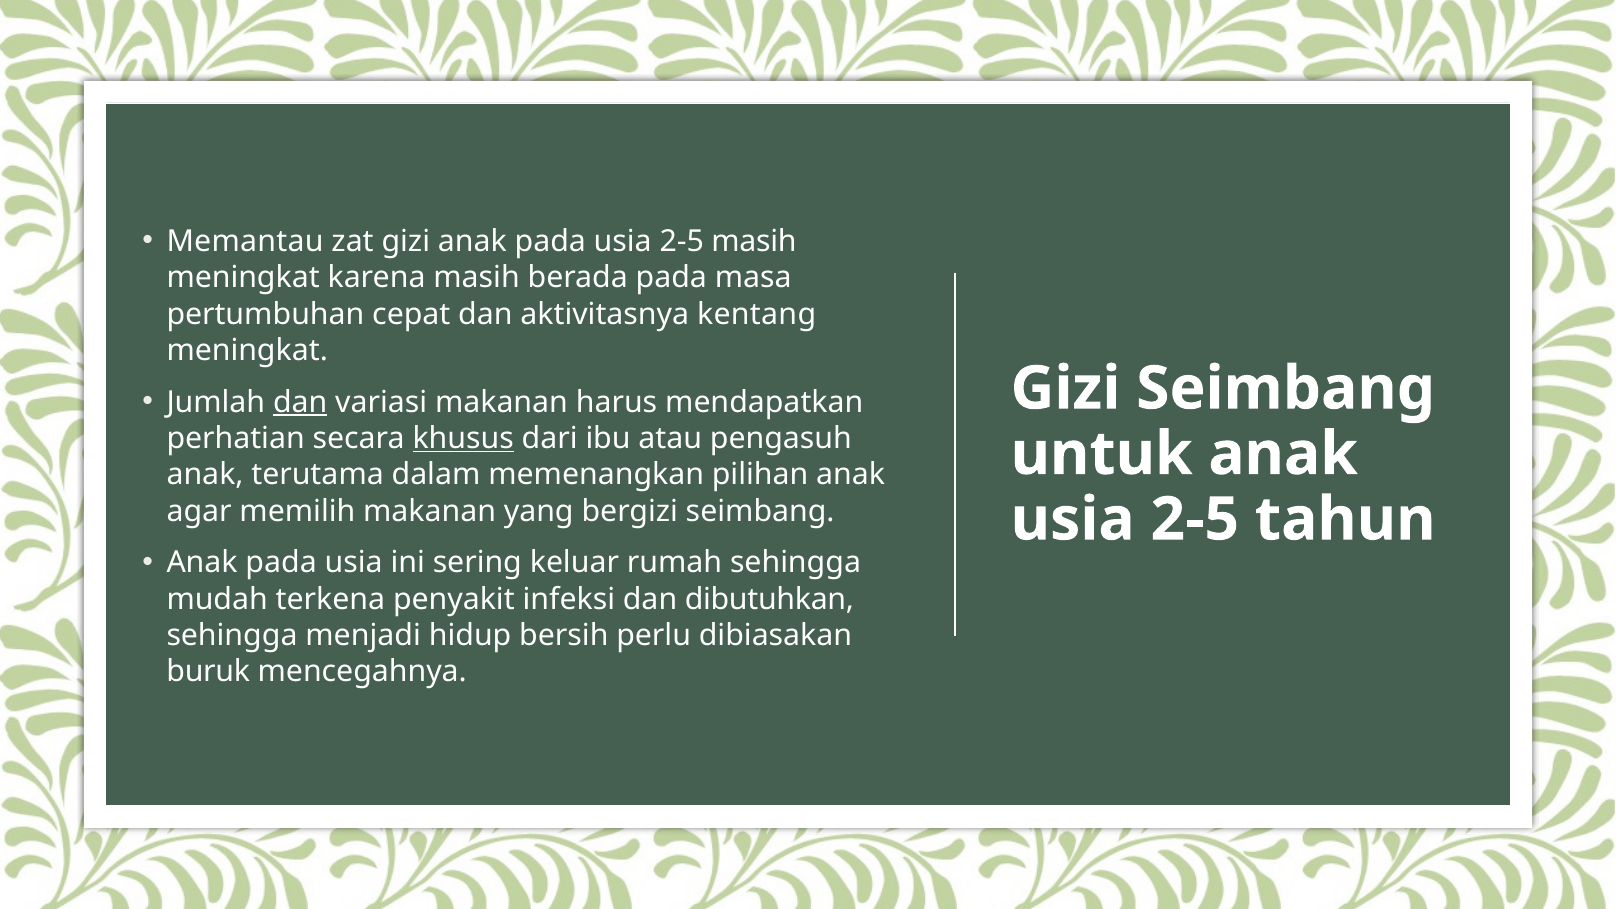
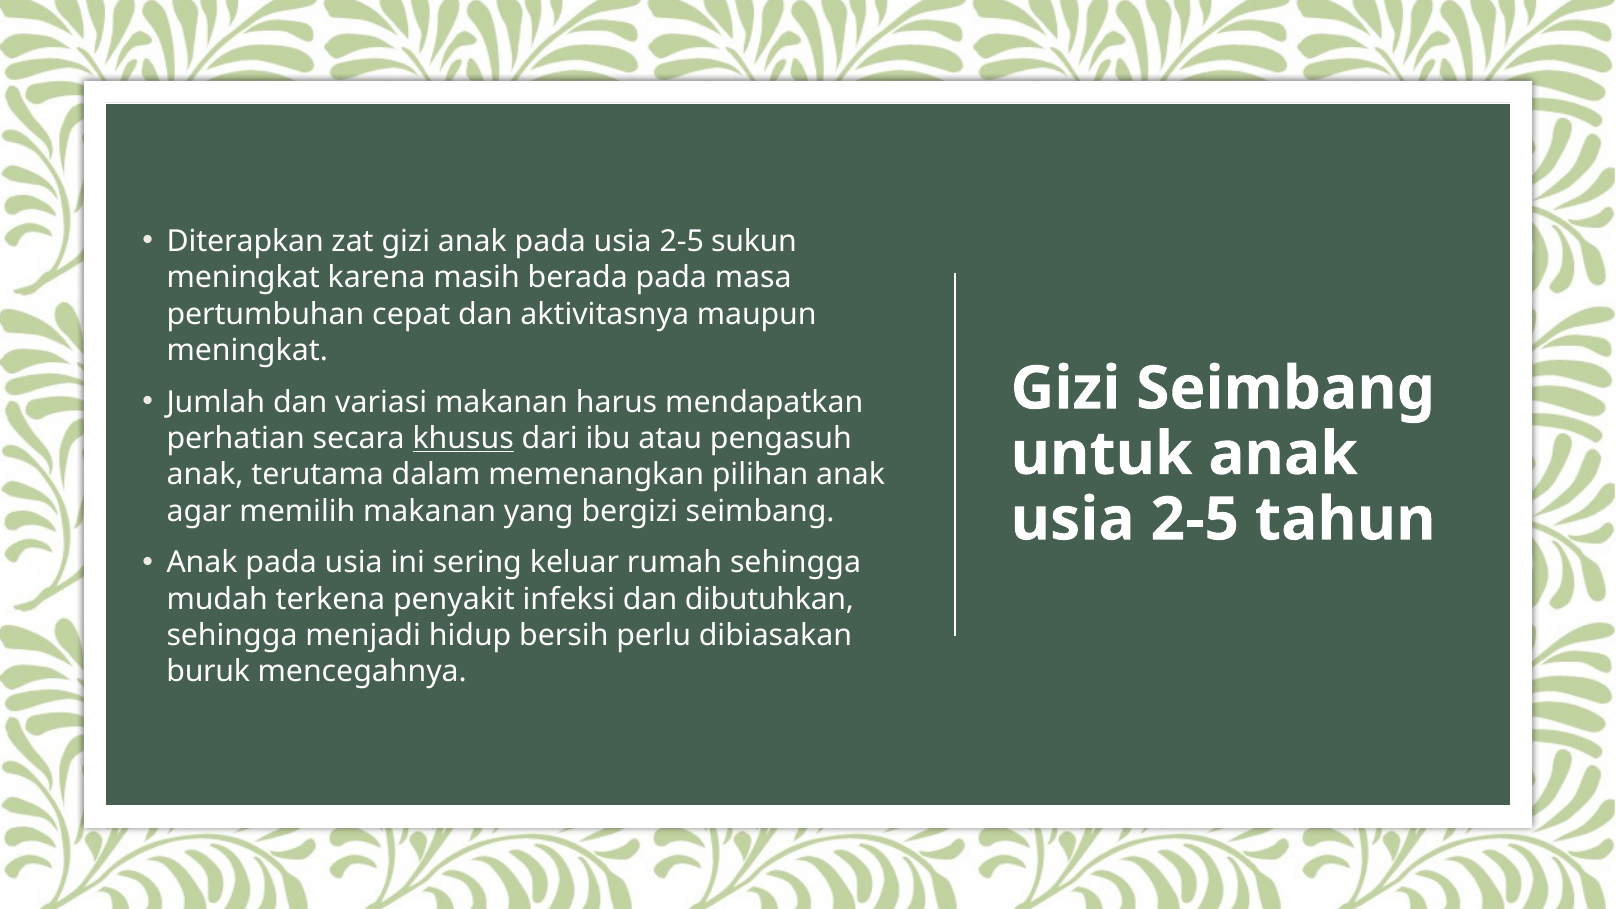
Memantau: Memantau -> Diterapkan (245, 241)
2-5 masih: masih -> sukun (754, 241)
kentang: kentang -> maupun (757, 314)
dan underline: present -> none (300, 402)
